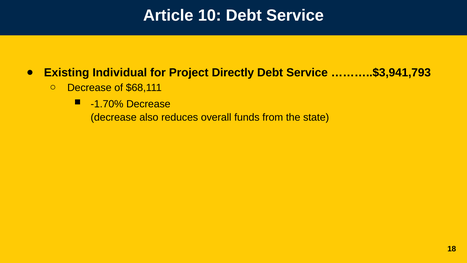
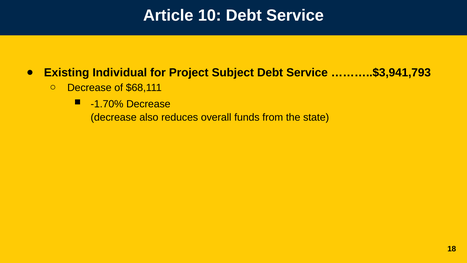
Directly: Directly -> Subject (233, 73)
